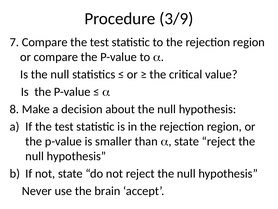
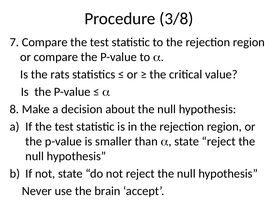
3/9: 3/9 -> 3/8 (176, 19)
Is the null: null -> rats (60, 74)
